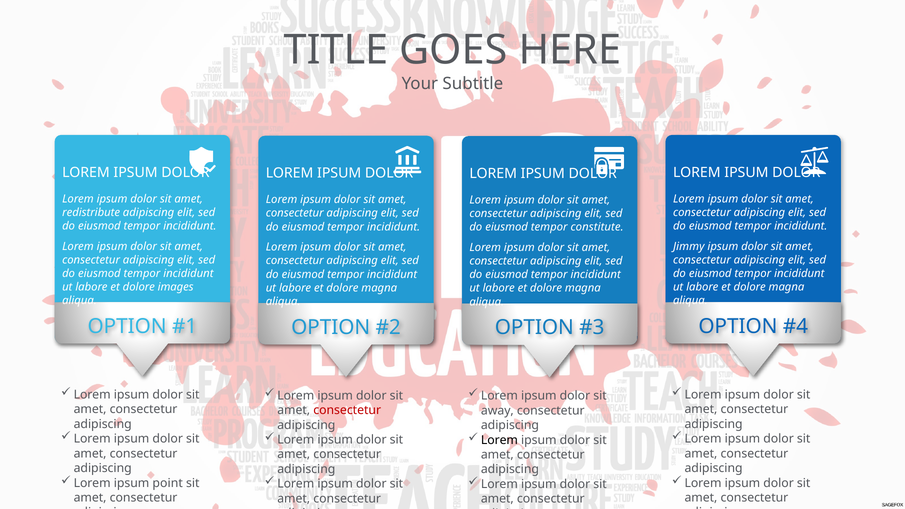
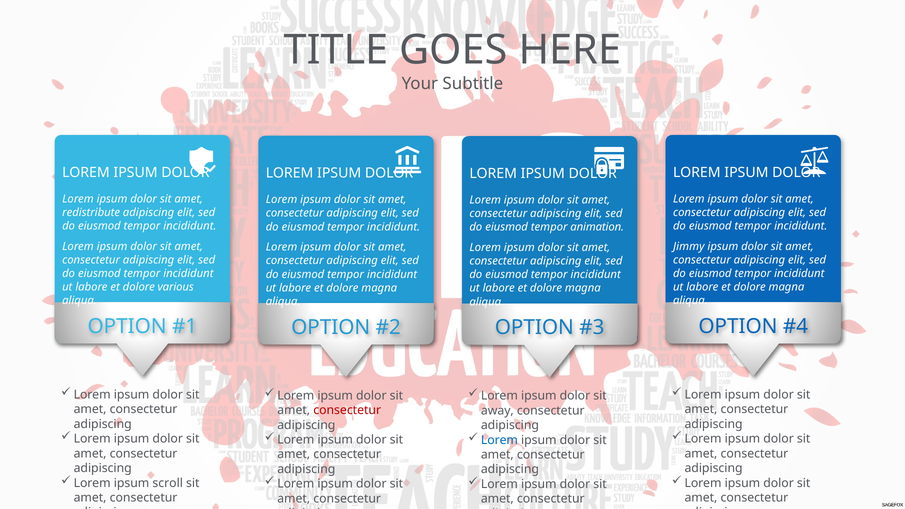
constitute: constitute -> animation (597, 227)
images: images -> various (176, 287)
Lorem colour: black -> blue (499, 440)
point: point -> scroll (168, 483)
